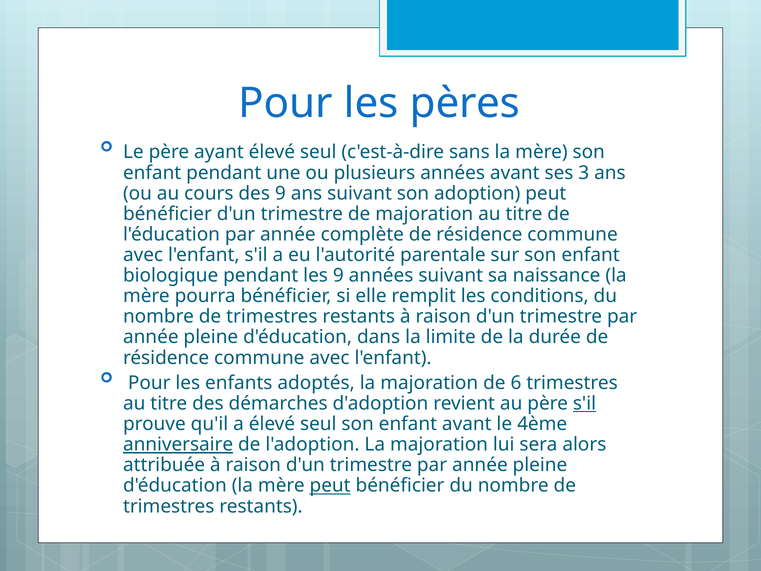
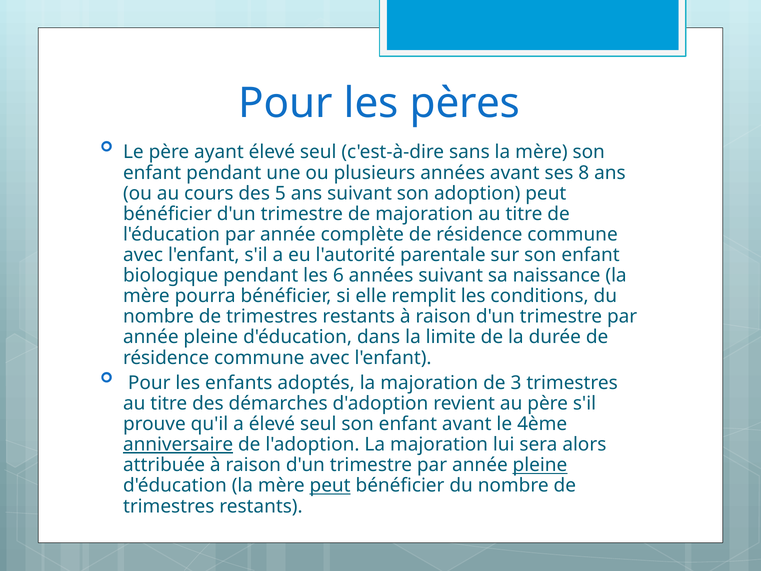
3: 3 -> 8 (584, 173)
des 9: 9 -> 5 (280, 193)
les 9: 9 -> 6 (338, 275)
6: 6 -> 3 (516, 383)
s'il underline: present -> none (584, 403)
pleine underline: none -> present (540, 465)
